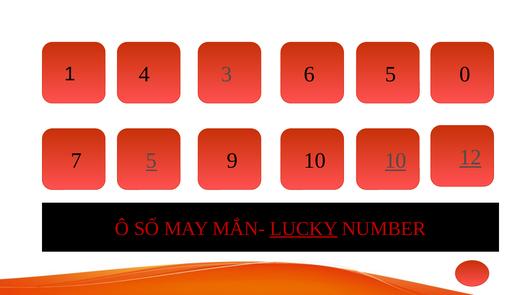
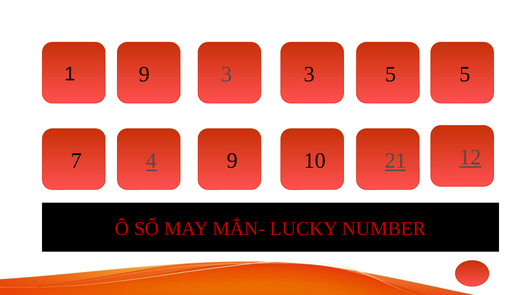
1 4: 4 -> 9 (144, 74)
3 6: 6 -> 3 (309, 74)
5 0: 0 -> 5 (465, 74)
7 5: 5 -> 4 (151, 161)
10 10: 10 -> 21 (396, 161)
LUCKY underline: present -> none (304, 229)
